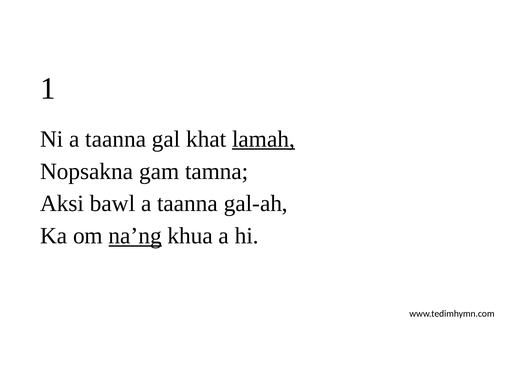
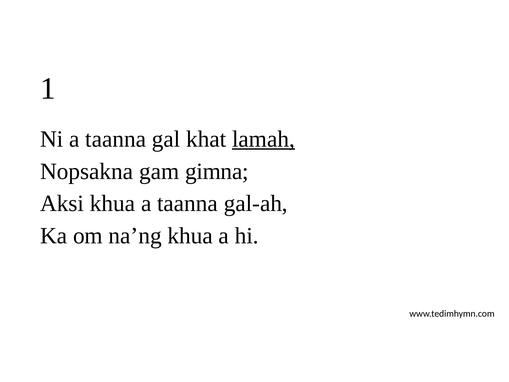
tamna: tamna -> gimna (217, 171)
Aksi bawl: bawl -> khua (113, 203)
na’ng underline: present -> none (135, 236)
